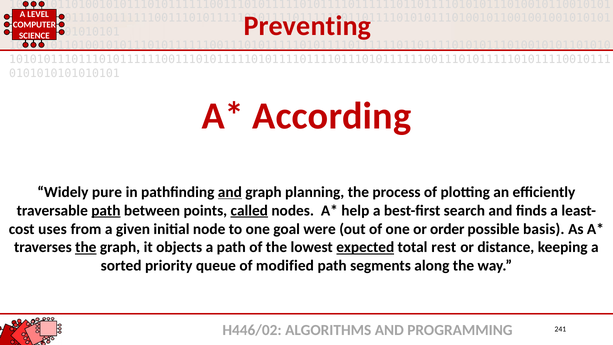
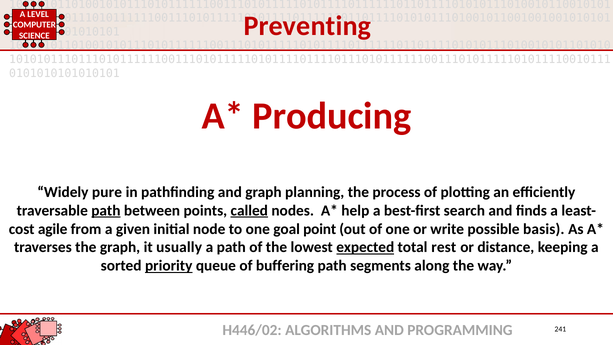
According: According -> Producing (332, 116)
and underline: present -> none (230, 192)
uses: uses -> agile (53, 229)
were: were -> point (320, 229)
order: order -> write (447, 229)
the underline: present -> none (86, 247)
objects: objects -> usually (179, 247)
priority underline: none -> present (169, 266)
modified: modified -> buffering (285, 266)
